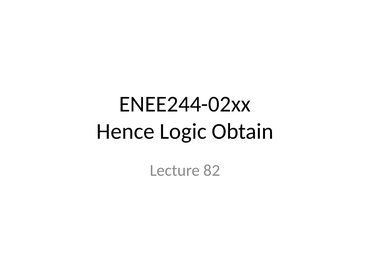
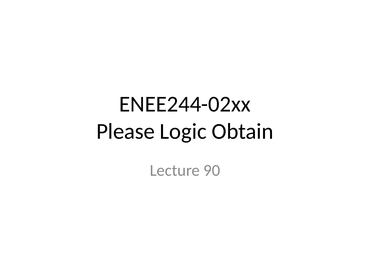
Hence: Hence -> Please (126, 131)
82: 82 -> 90 (212, 170)
